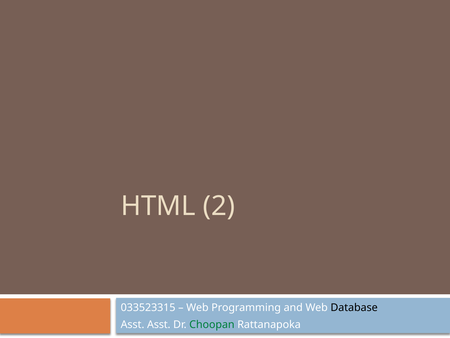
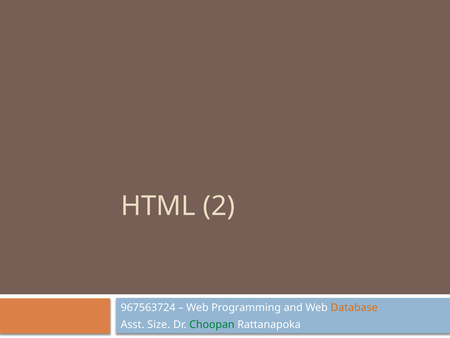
033523315: 033523315 -> 967563724 (148, 307)
Database colour: black -> orange (354, 307)
Asst Asst: Asst -> Size (159, 324)
